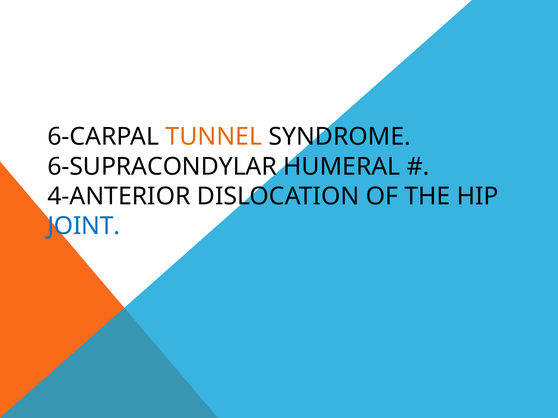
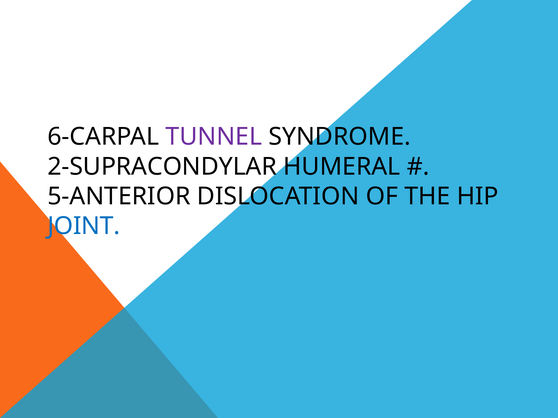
TUNNEL colour: orange -> purple (214, 137)
6-SUPRACONDYLAR: 6-SUPRACONDYLAR -> 2-SUPRACONDYLAR (162, 167)
4-ANTERIOR: 4-ANTERIOR -> 5-ANTERIOR (119, 196)
